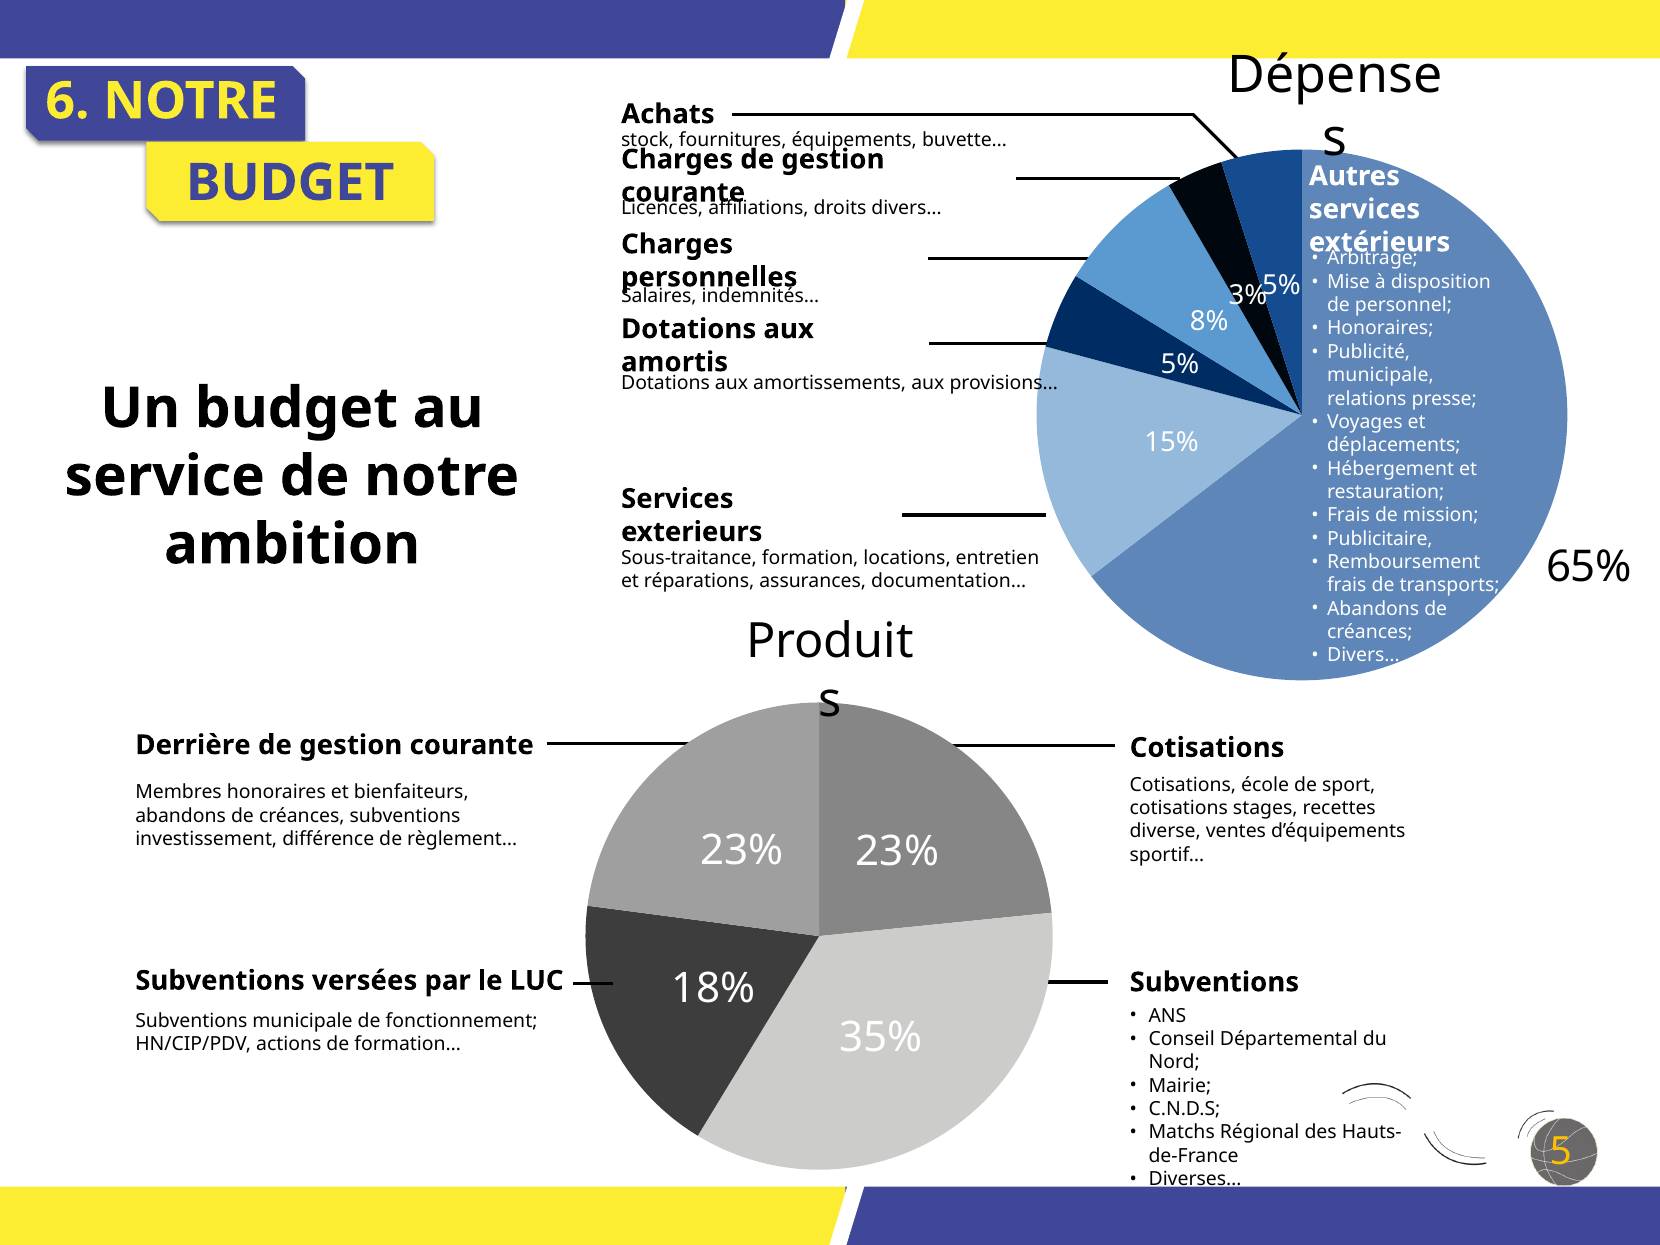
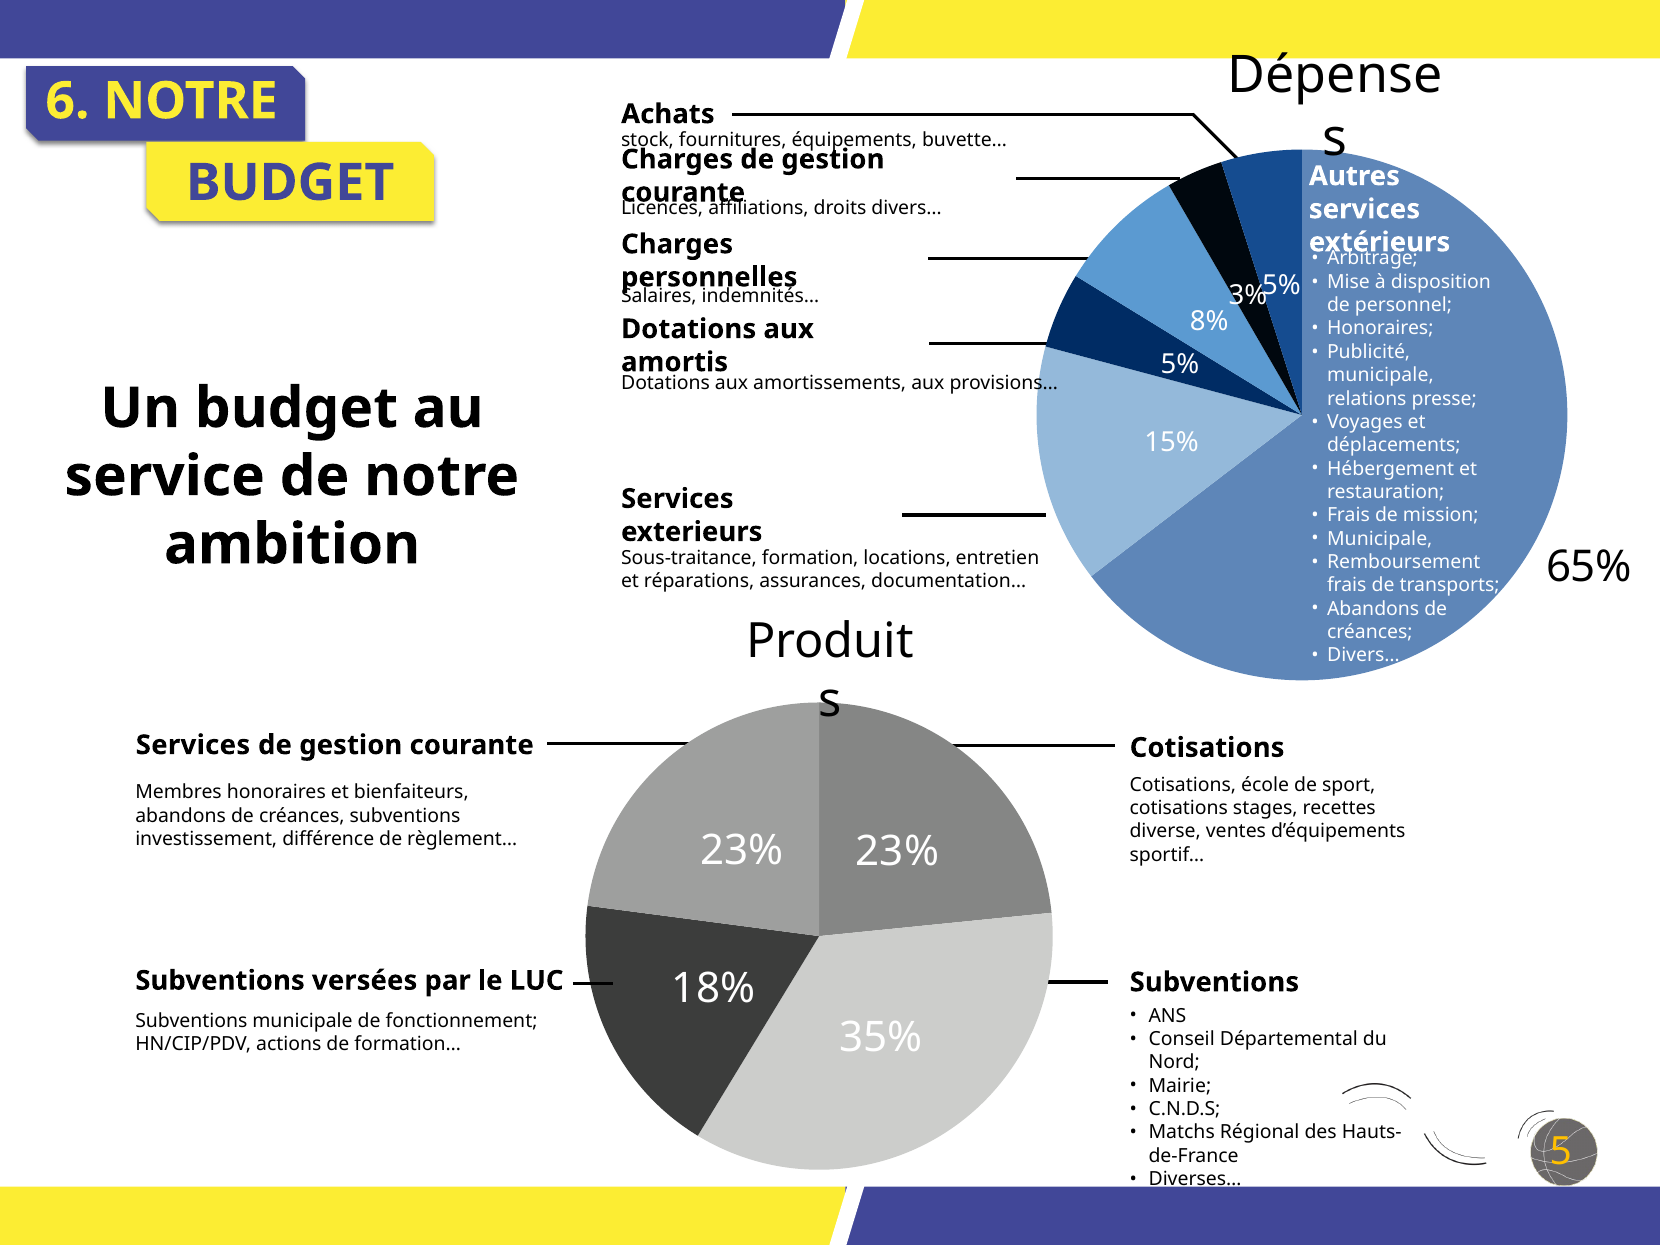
Publicitaire: Publicitaire -> Municipale (1380, 539)
Derrière: Derrière -> Services (193, 745)
